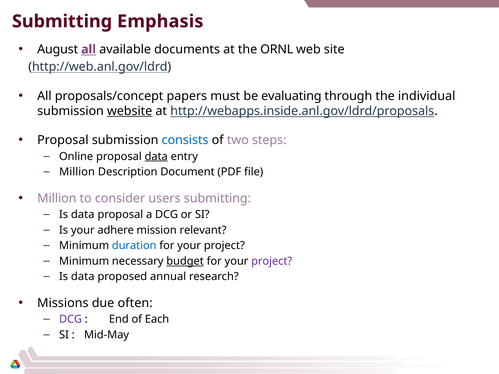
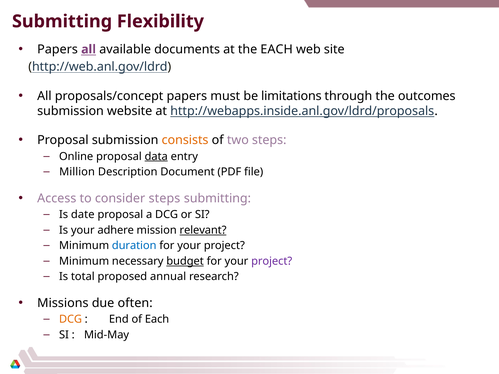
Emphasis: Emphasis -> Flexibility (160, 21)
August: August -> Papers (58, 49)
the ORNL: ORNL -> EACH (277, 49)
evaluating: evaluating -> limitations (291, 96)
individual: individual -> outcomes (427, 96)
website underline: present -> none (130, 111)
consists colour: blue -> orange (185, 140)
Million: Million -> Access (57, 198)
consider users: users -> steps (164, 198)
data: data -> date (83, 215)
relevant underline: none -> present (203, 230)
data: data -> total (83, 277)
DCG colour: purple -> orange (71, 320)
